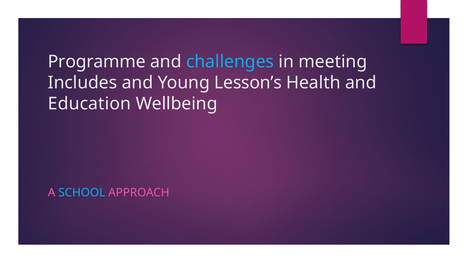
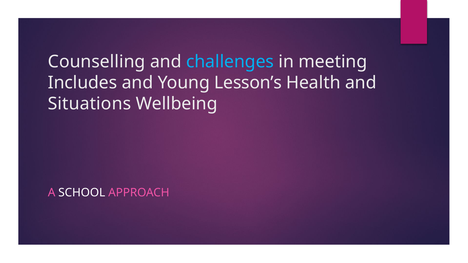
Programme: Programme -> Counselling (97, 62)
Education: Education -> Situations (89, 104)
SCHOOL colour: light blue -> white (82, 193)
